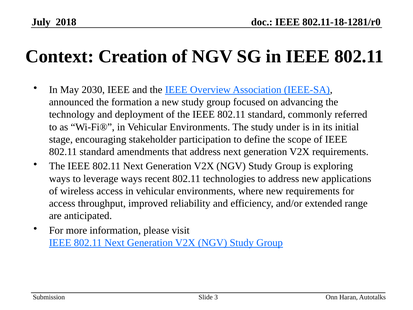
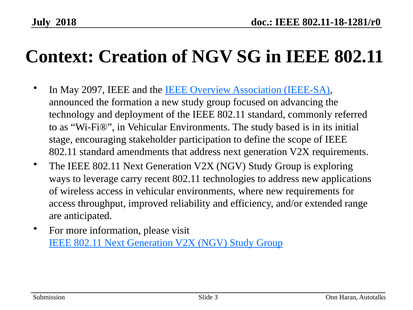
2030: 2030 -> 2097 (93, 90)
under: under -> based (288, 127)
leverage ways: ways -> carry (131, 179)
